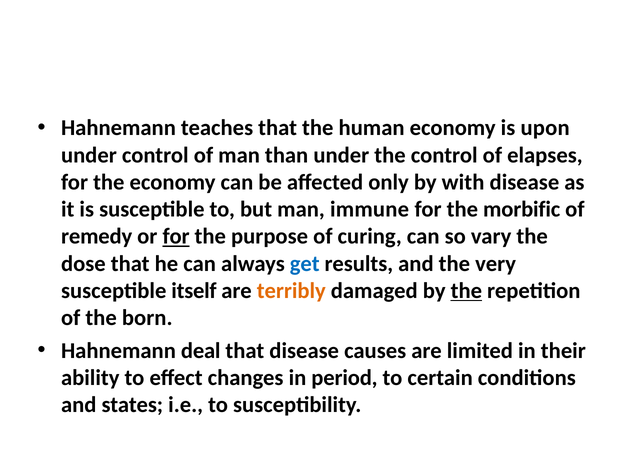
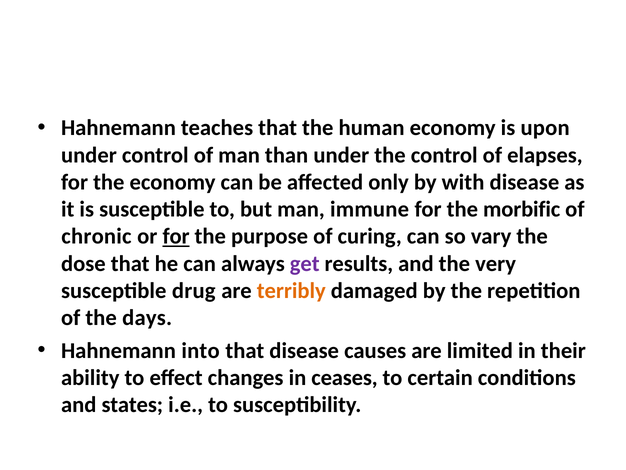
remedy: remedy -> chronic (96, 236)
get colour: blue -> purple (305, 263)
itself: itself -> drug (194, 290)
the underline: present -> none (466, 290)
born: born -> days (147, 318)
deal: deal -> into (201, 350)
period: period -> ceases (344, 377)
